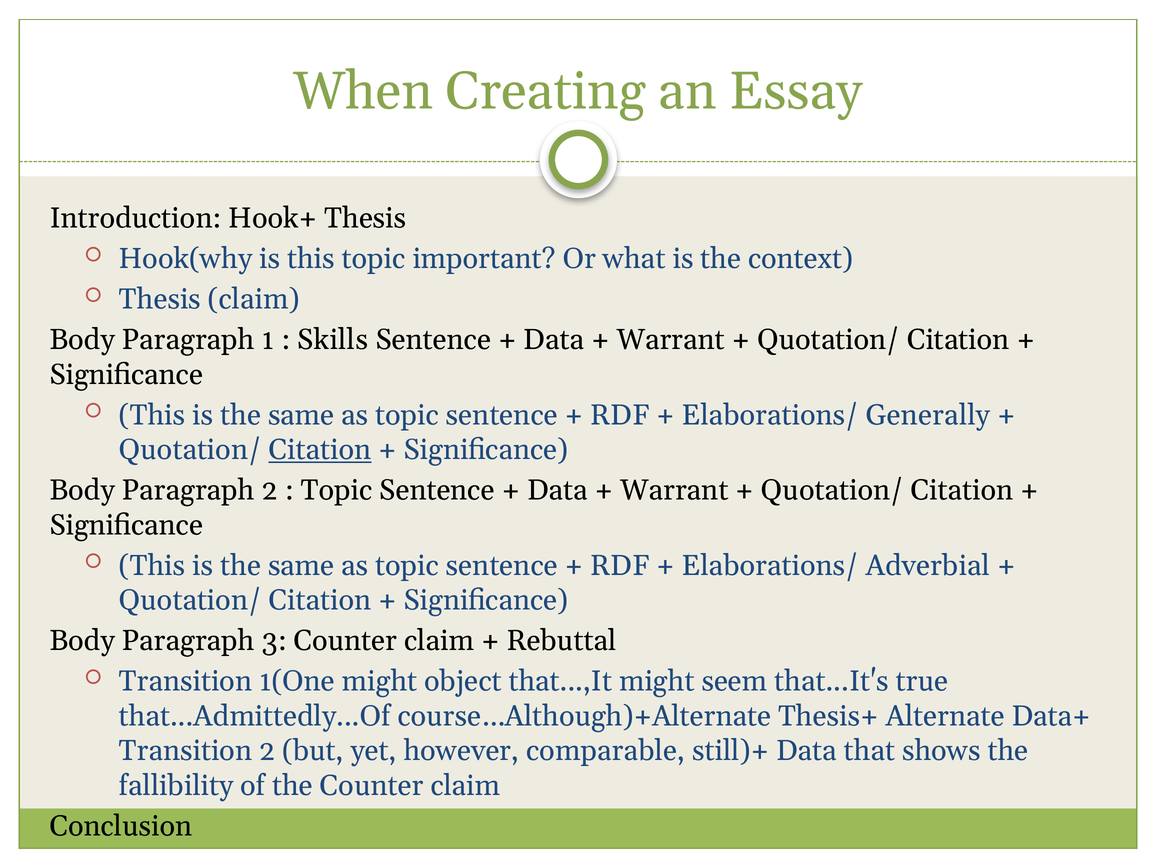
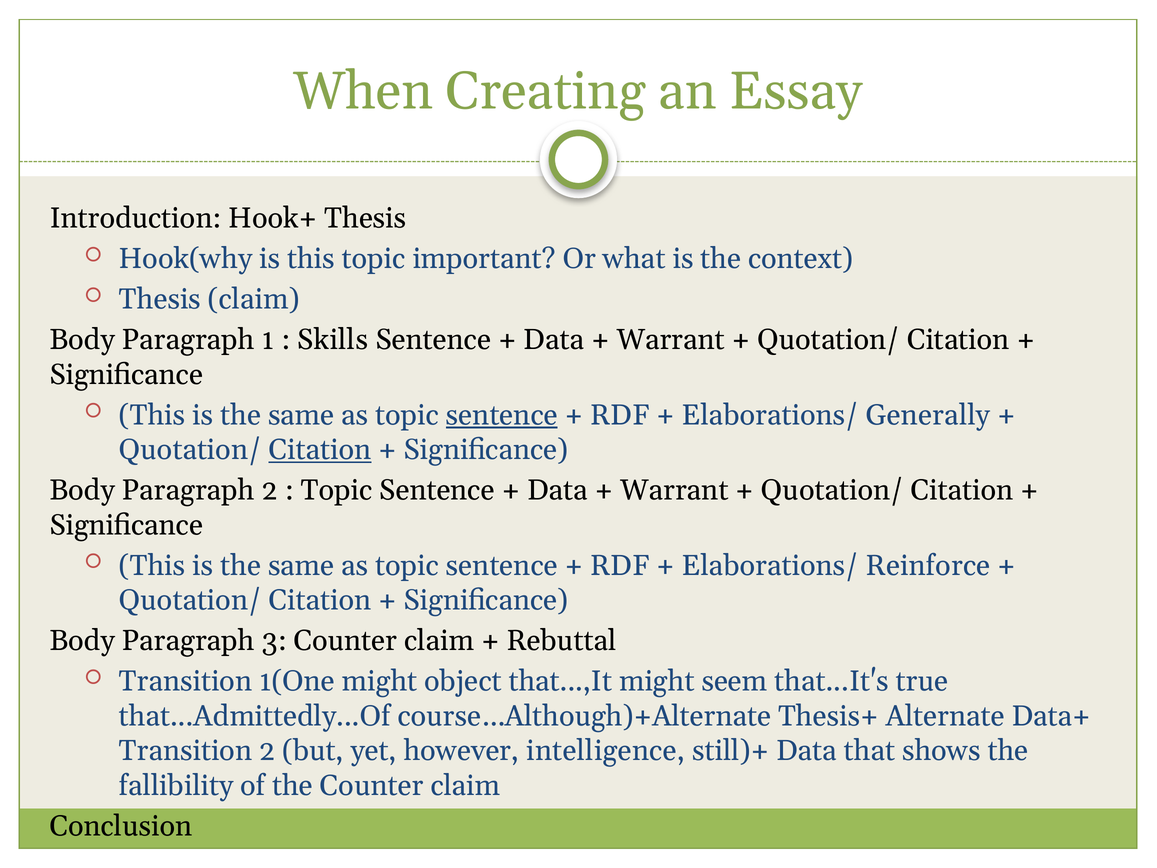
sentence underline: none -> present (502, 415)
Adverbial: Adverbial -> Reinforce (928, 565)
comparable: comparable -> intelligence (606, 751)
